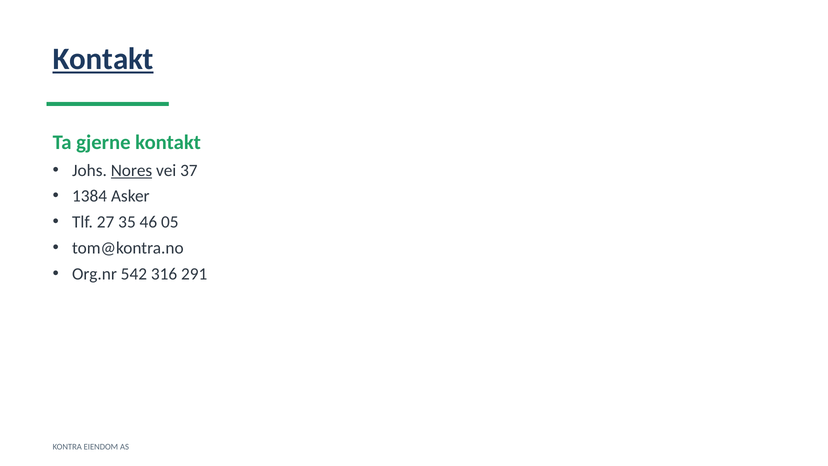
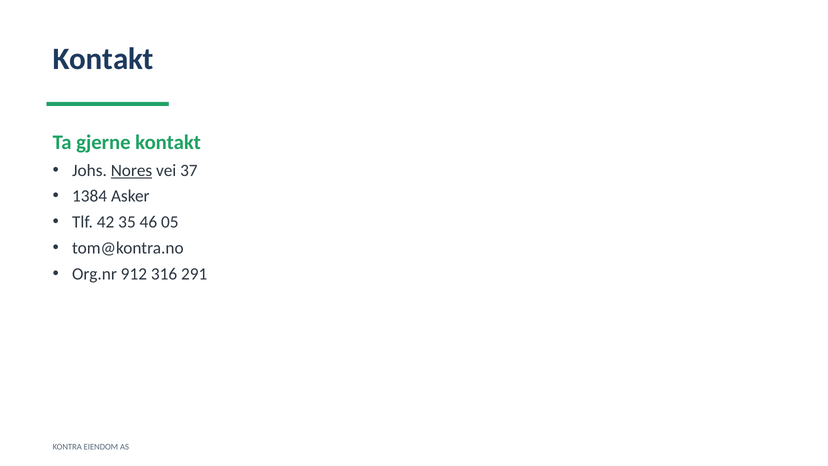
Kontakt underline: present -> none (103, 59)
27: 27 -> 42 (106, 222)
542: 542 -> 912 (134, 274)
